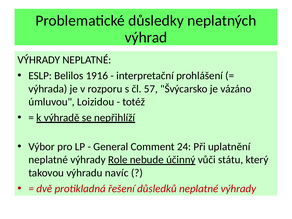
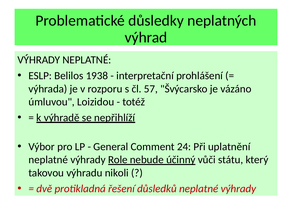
1916: 1916 -> 1938 (97, 76)
navíc: navíc -> nikoli (117, 173)
